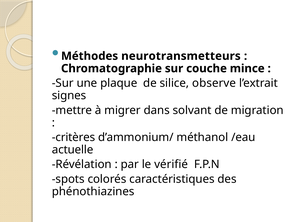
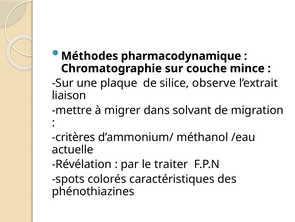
neurotransmetteurs: neurotransmetteurs -> pharmacodynamique (181, 56)
signes: signes -> liaison (69, 95)
vérifié: vérifié -> traiter (171, 164)
